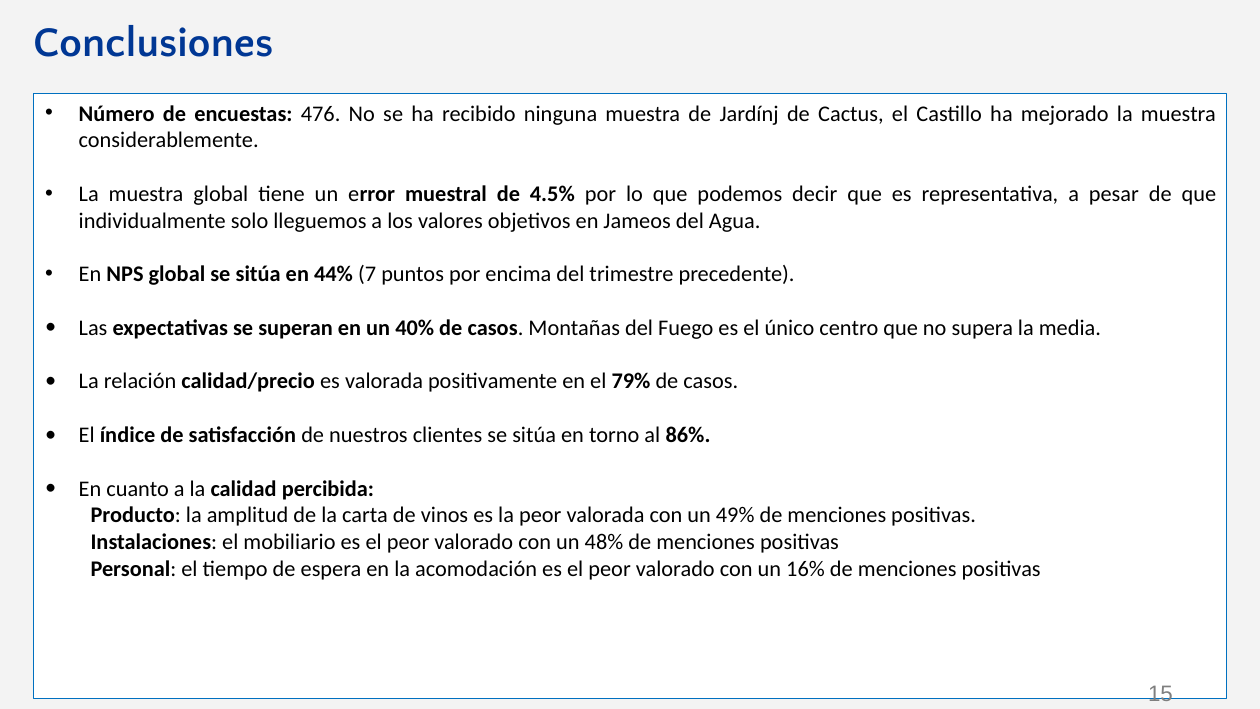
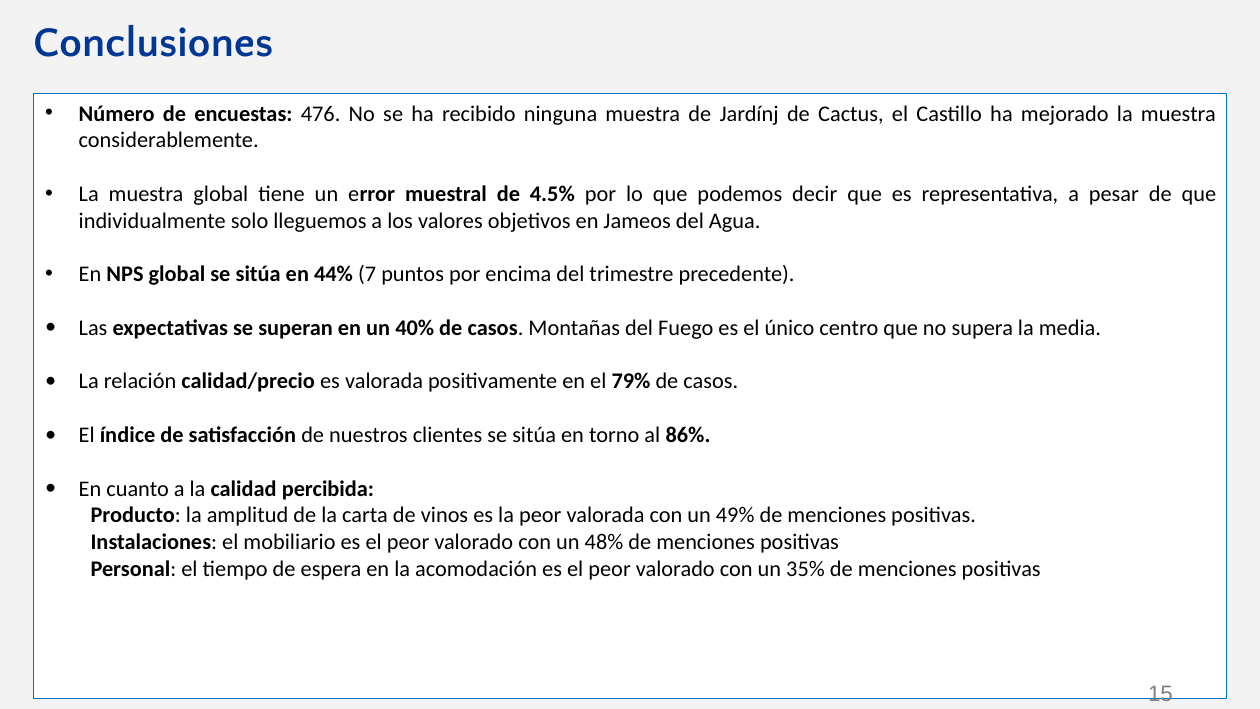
16%: 16% -> 35% (806, 569)
